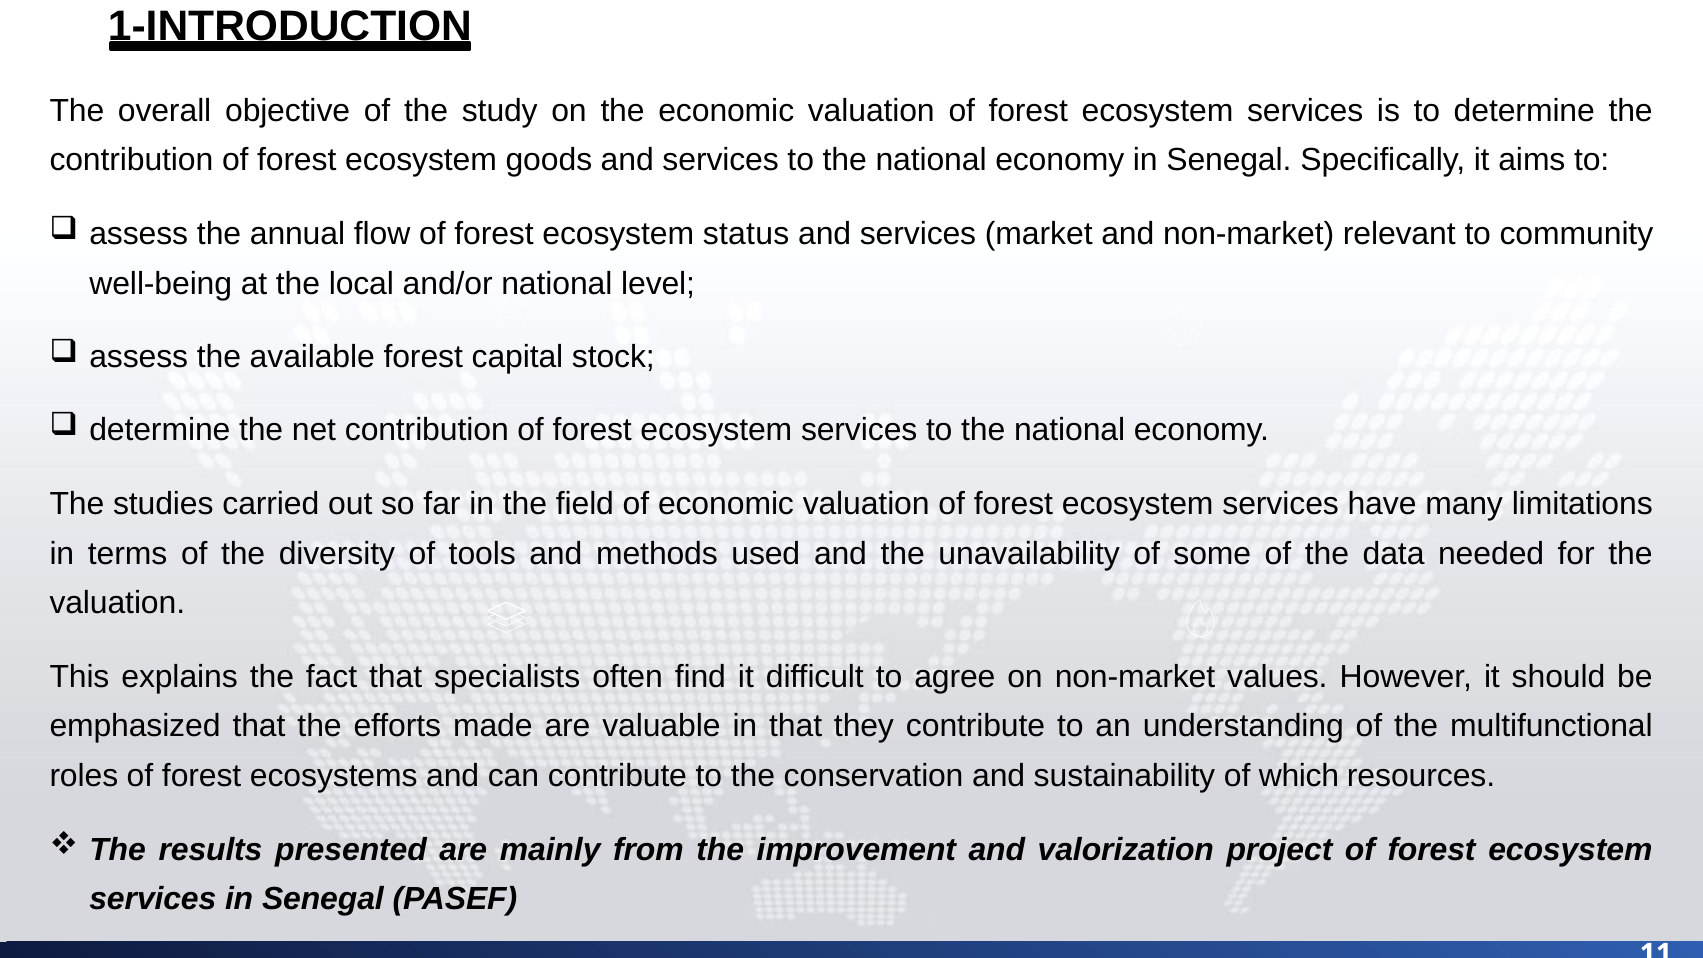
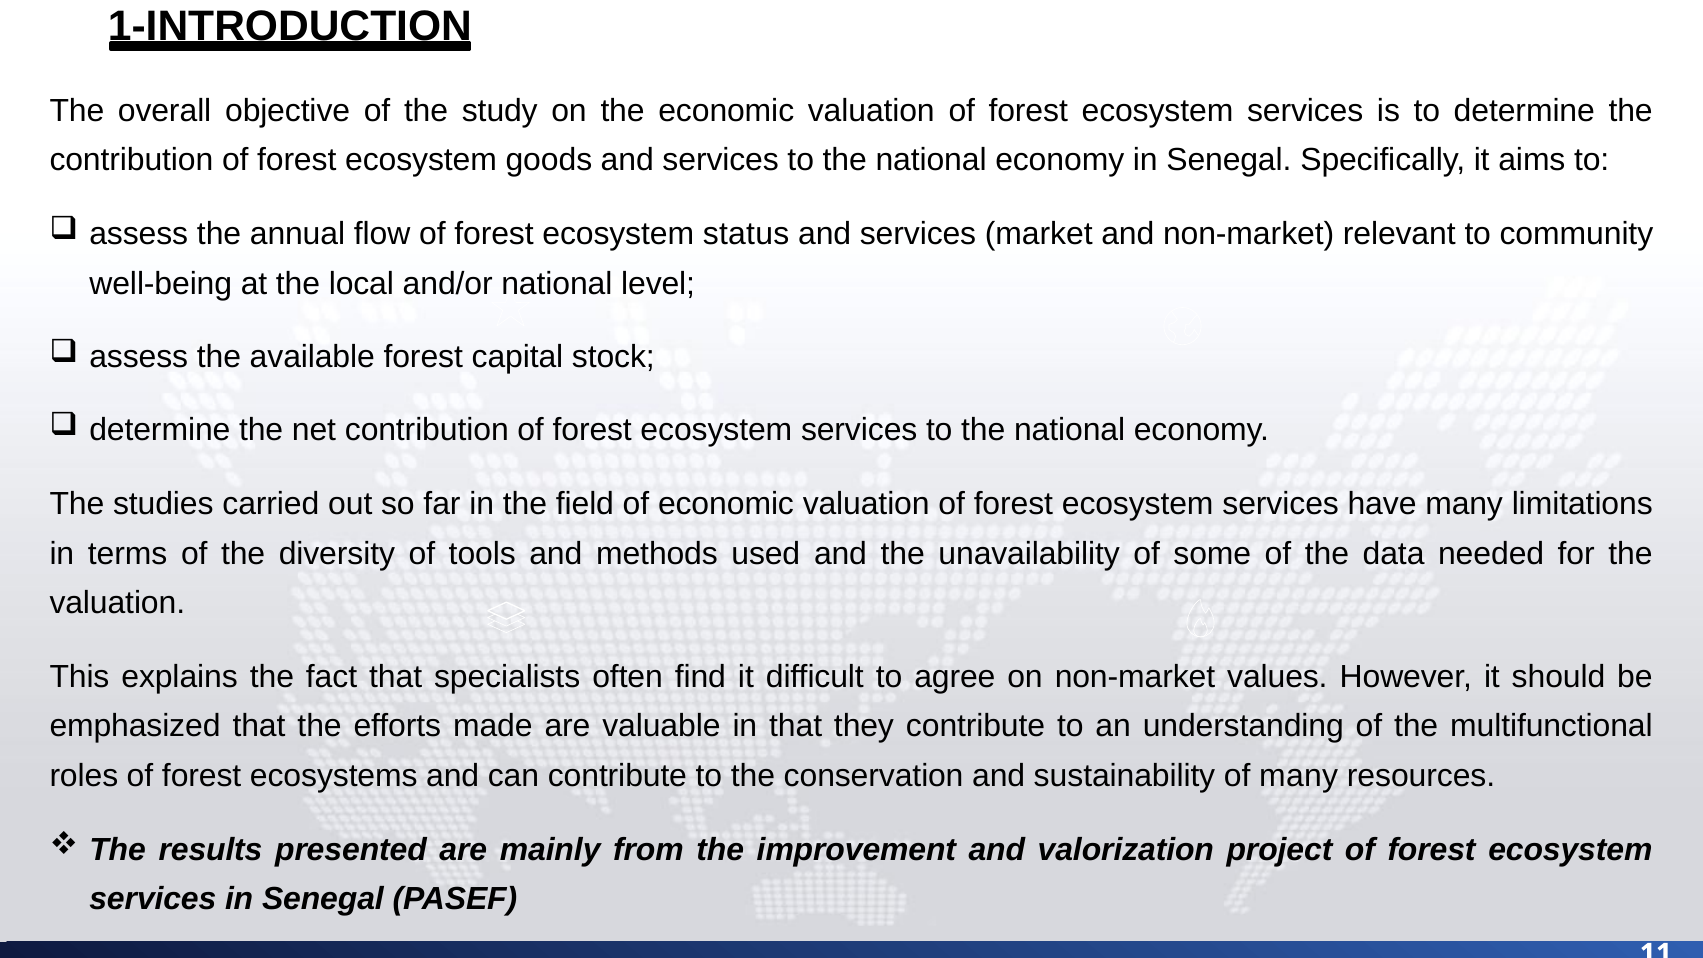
of which: which -> many (1299, 776)
